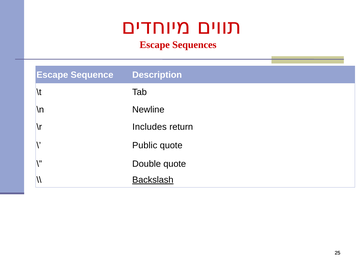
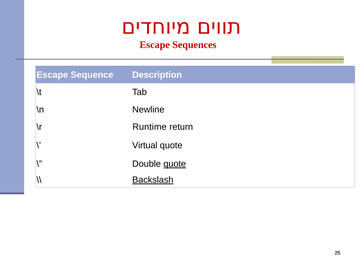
Includes: Includes -> Runtime (150, 127)
Public: Public -> Virtual (145, 145)
quote underline: none -> present (175, 164)
